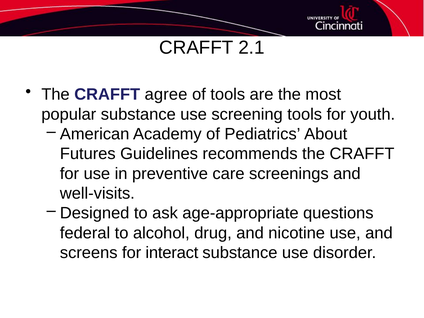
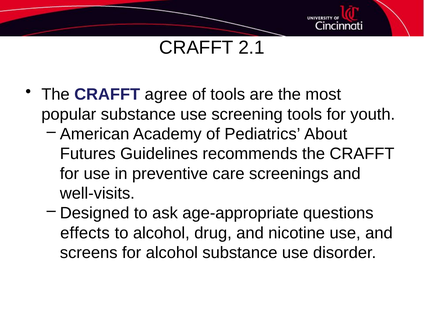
federal: federal -> effects (85, 233)
for interact: interact -> alcohol (172, 253)
